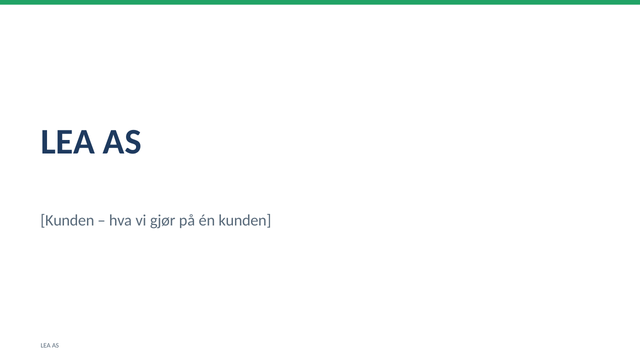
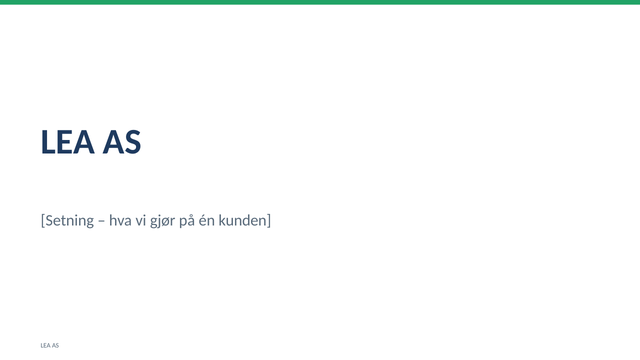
Kunden: Kunden -> Setning (67, 220)
